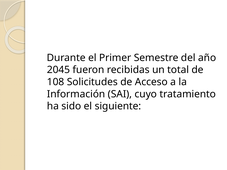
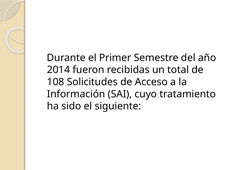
2045: 2045 -> 2014 (58, 70)
